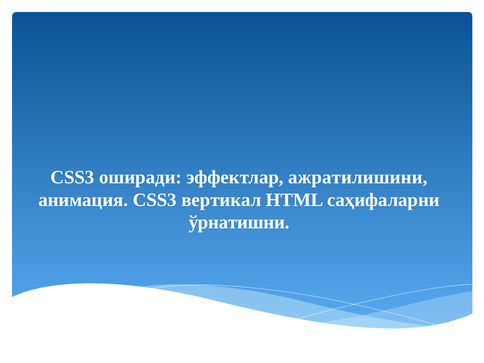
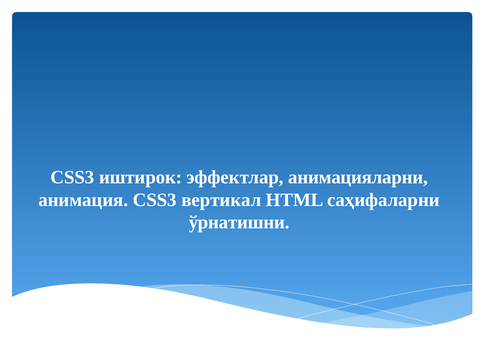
оширади: оширади -> иштирок (141, 177)
ажратилишини: ажратилишини -> анимацияларни (358, 177)
